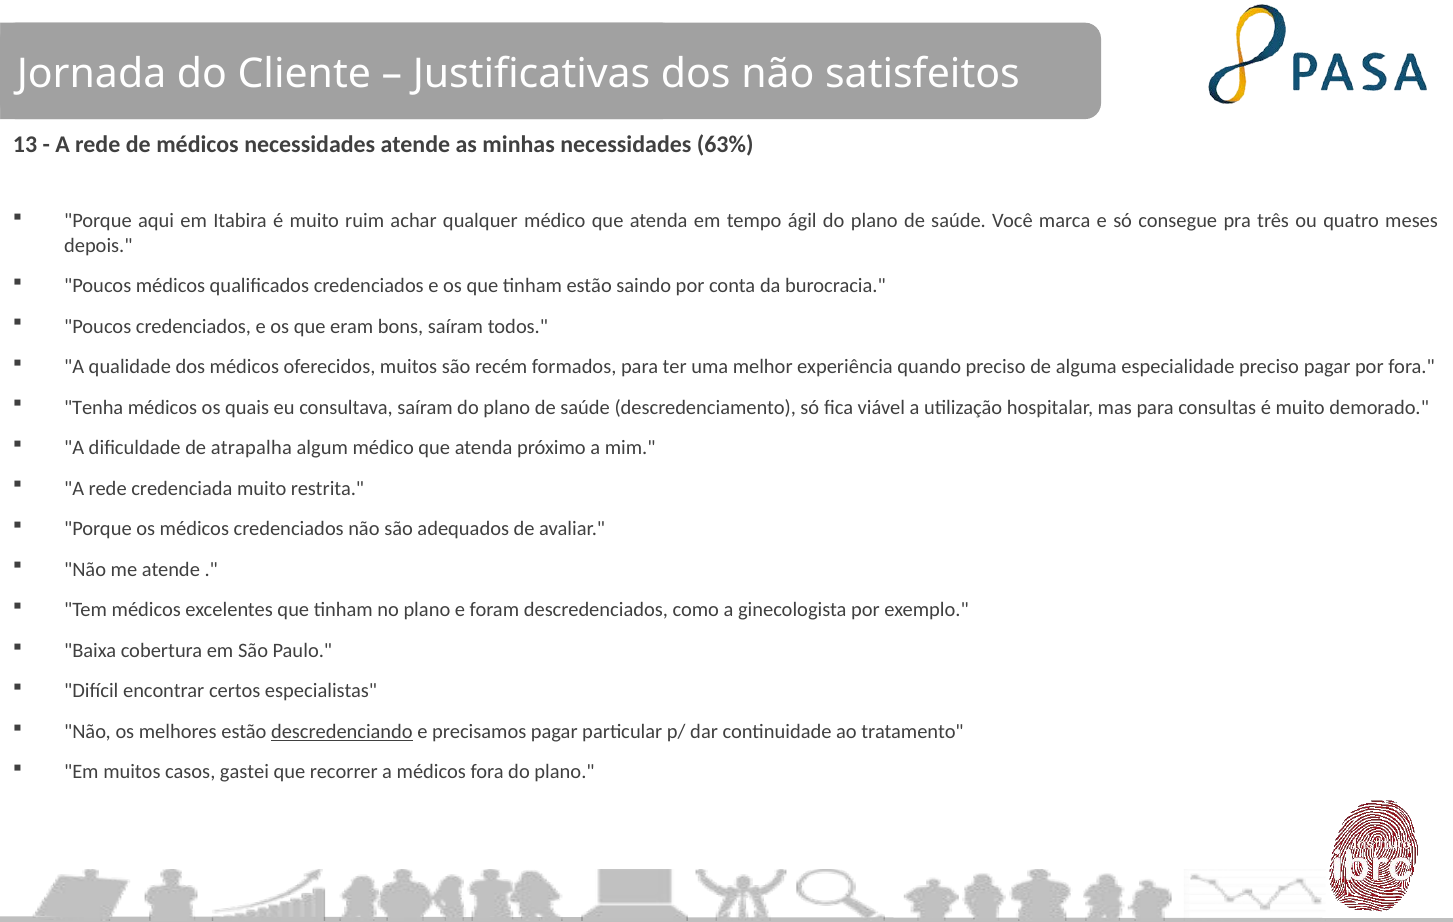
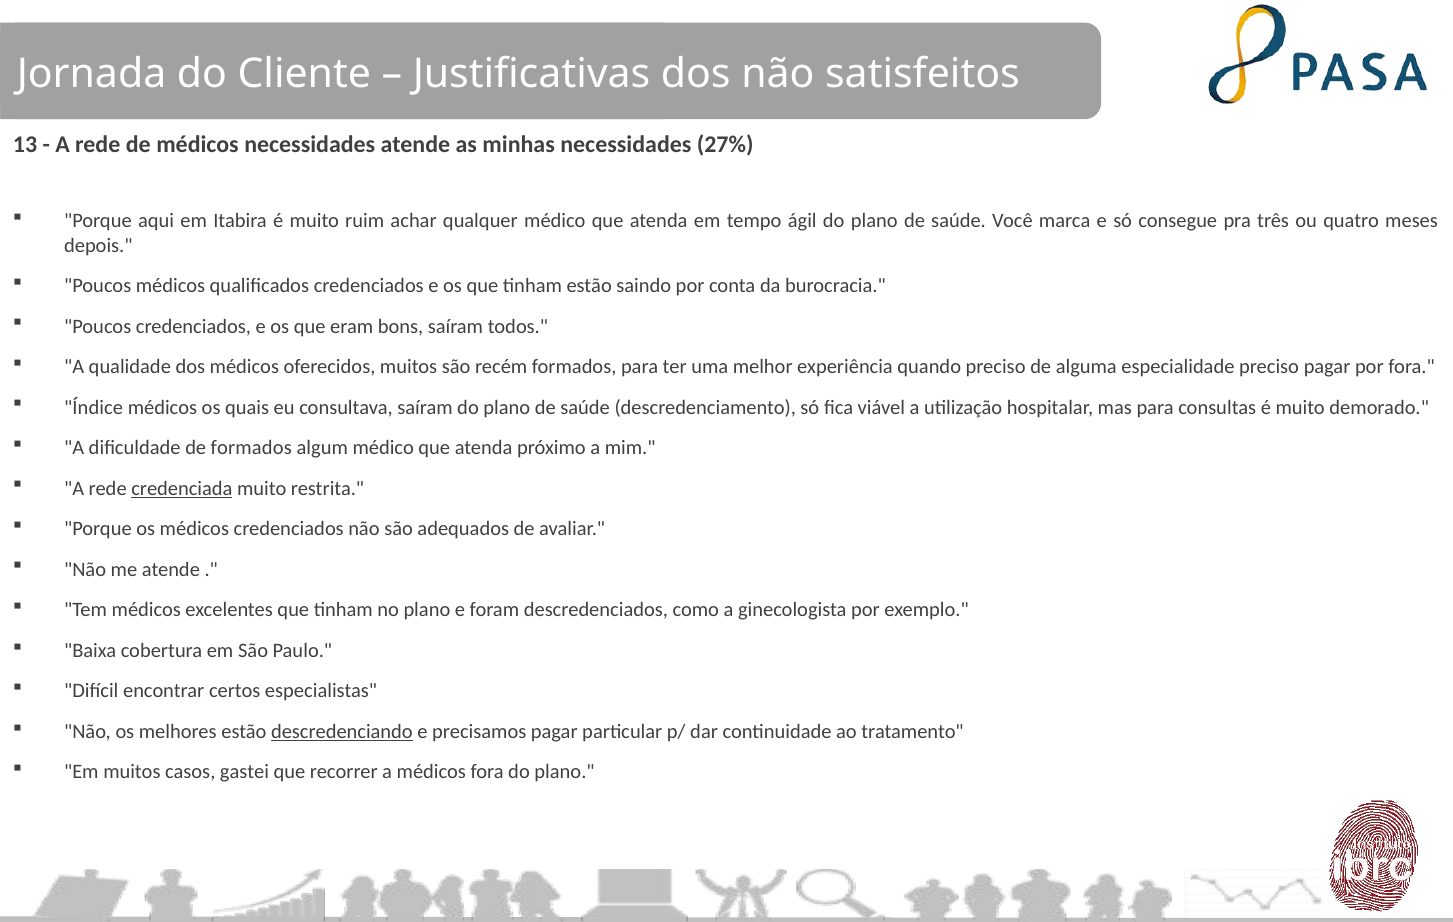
63%: 63% -> 27% (725, 144)
Tenha: Tenha -> Índice (94, 408)
de atrapalha: atrapalha -> formados (251, 448)
credenciada underline: none -> present (182, 489)
